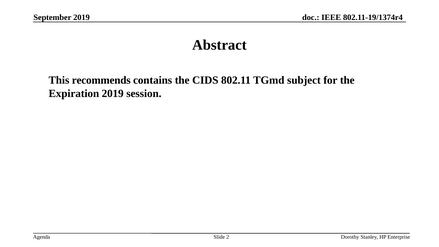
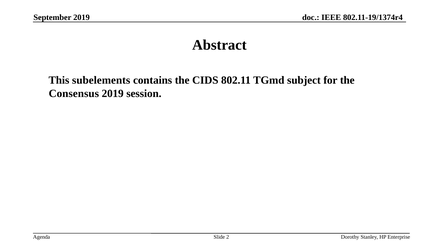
recommends: recommends -> subelements (101, 80)
Expiration: Expiration -> Consensus (74, 94)
